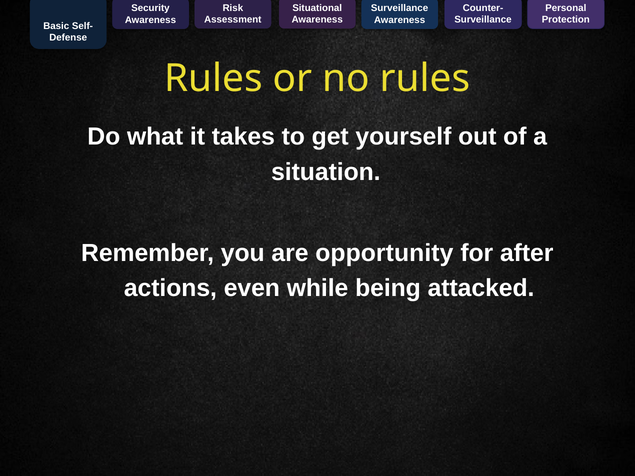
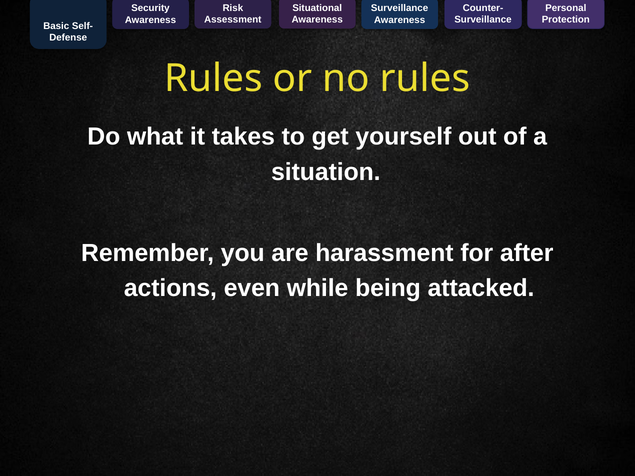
opportunity: opportunity -> harassment (384, 253)
